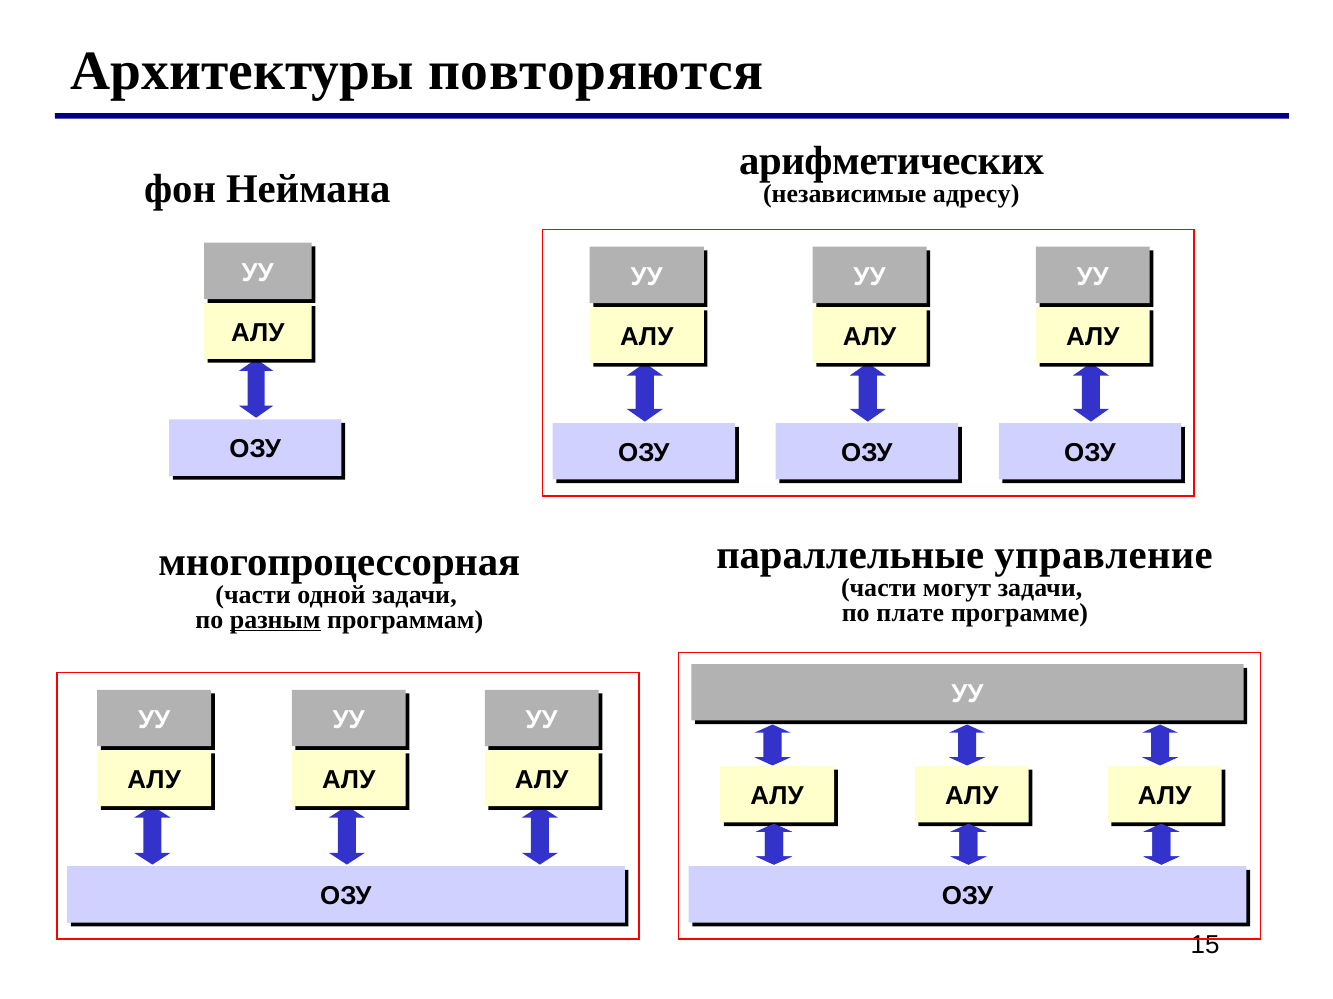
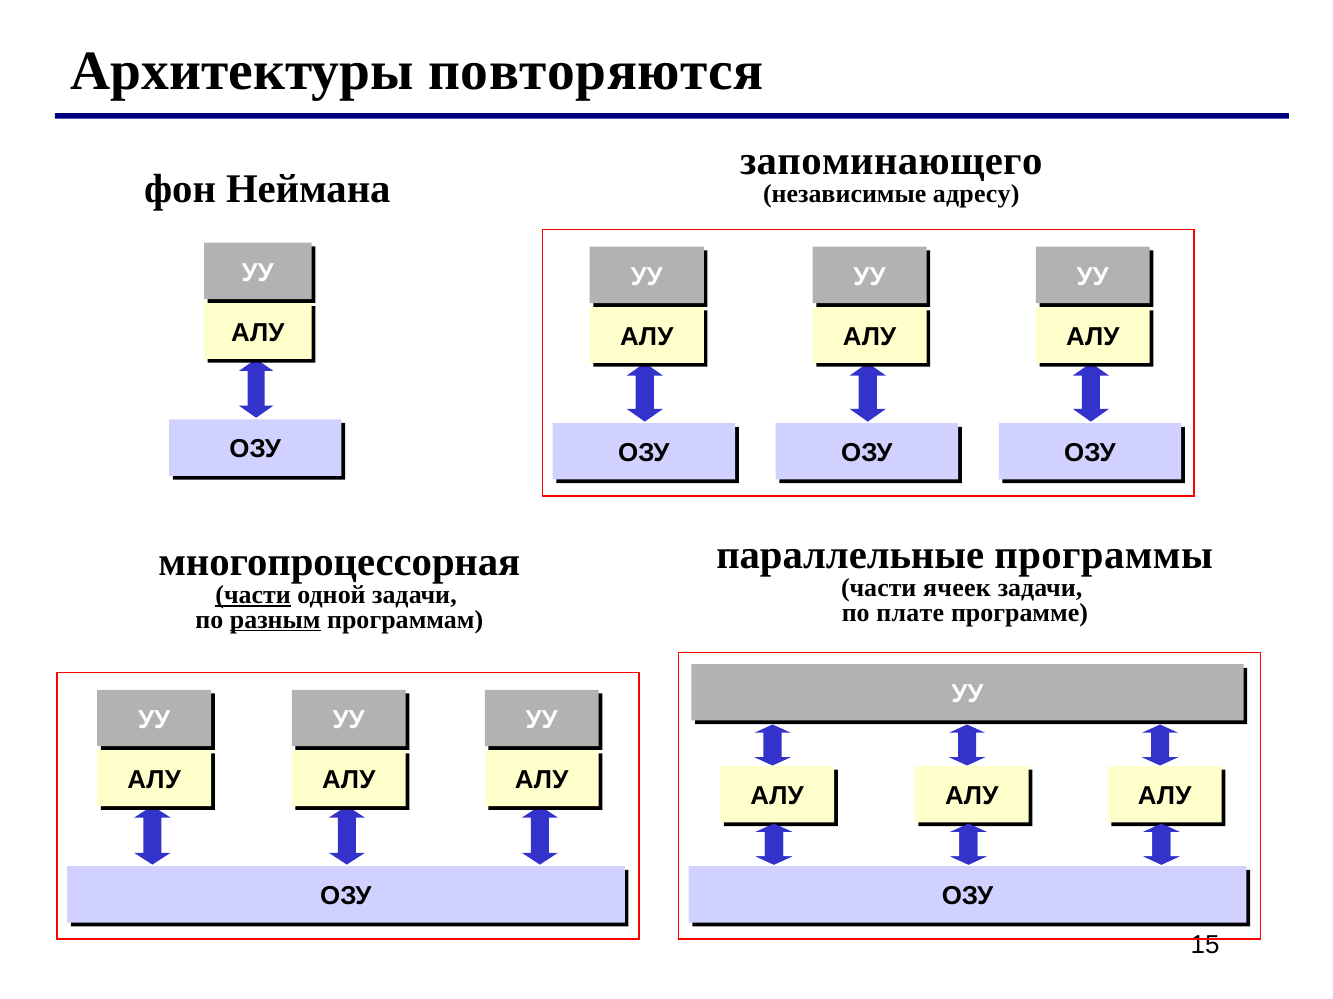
арифметических: арифметических -> запоминающего (891, 161)
управление: управление -> программы (1104, 556)
могут: могут -> ячеек (957, 588)
части underline: none -> present (253, 595)
